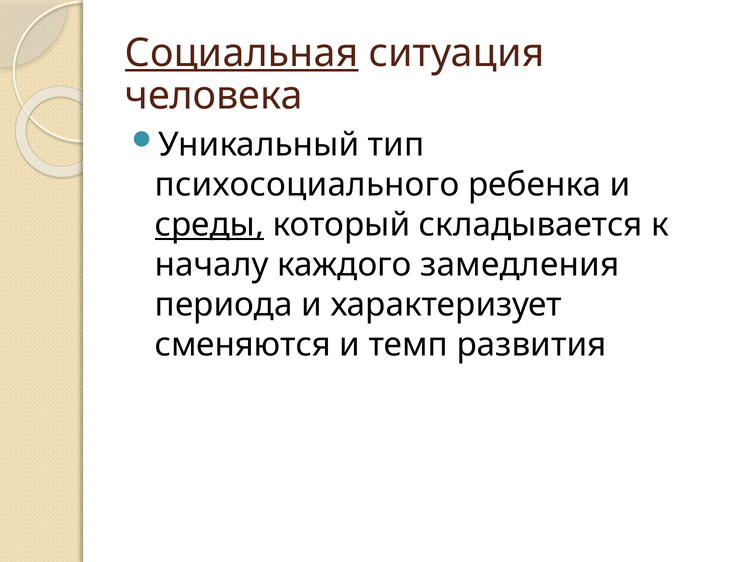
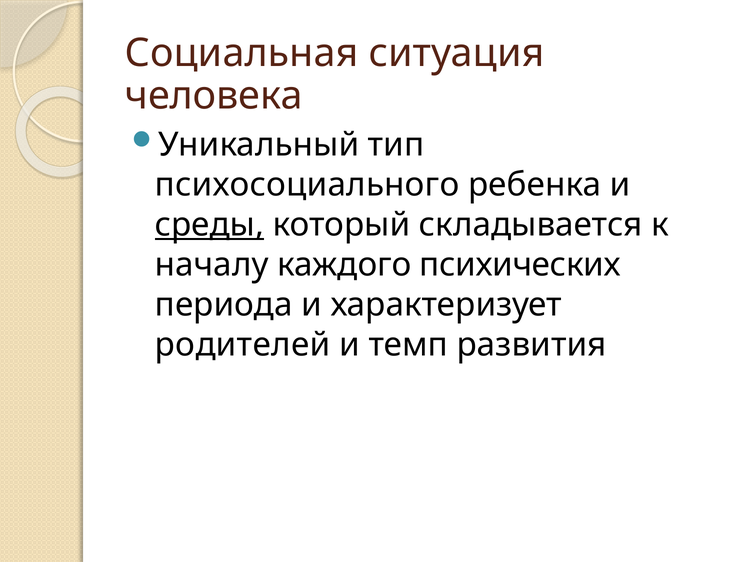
Социальная underline: present -> none (242, 53)
замедления: замедления -> психических (520, 264)
сменяются: сменяются -> родителей (243, 344)
